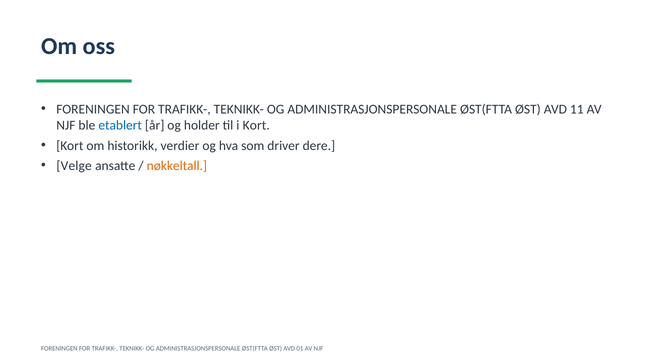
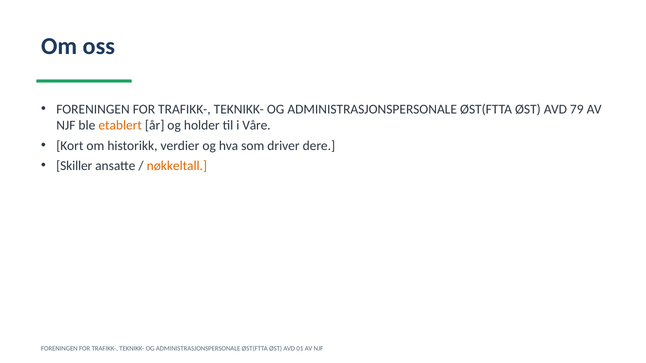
11: 11 -> 79 (577, 109)
etablert colour: blue -> orange (120, 126)
i Kort: Kort -> Våre (256, 126)
Velge: Velge -> Skiller (74, 166)
